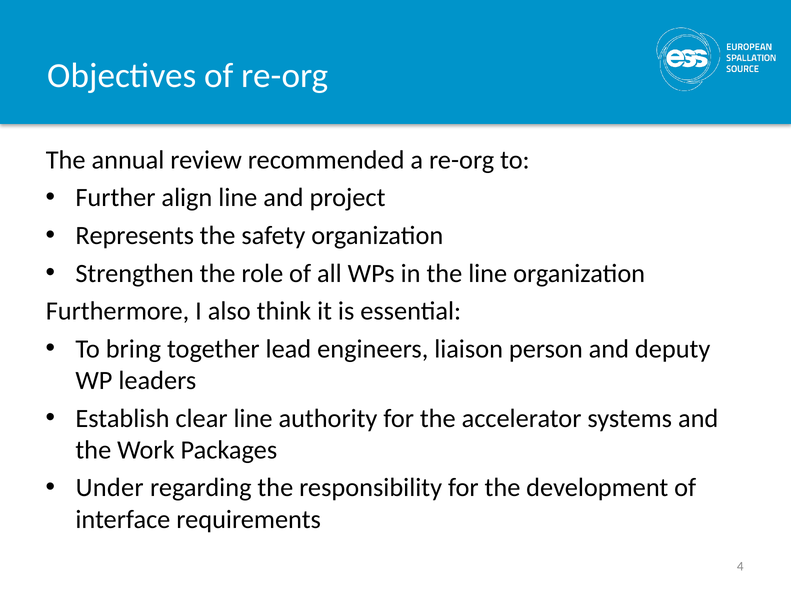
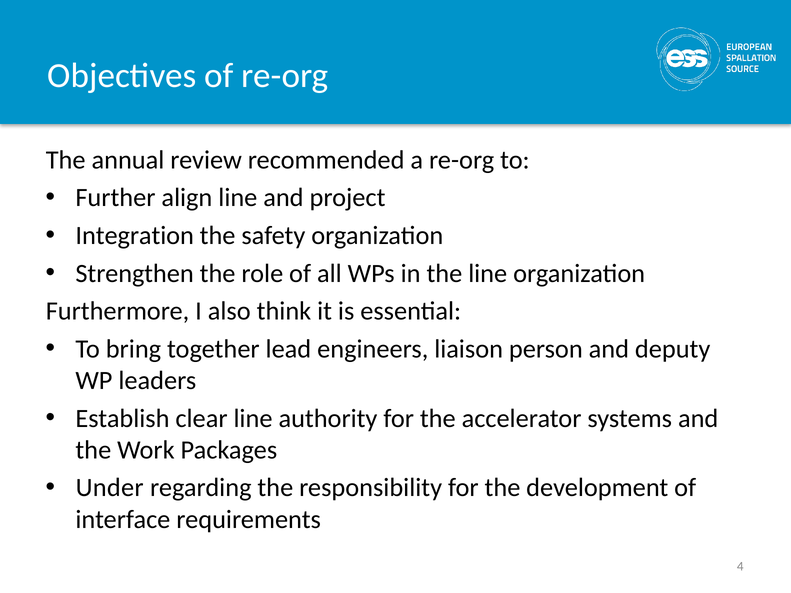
Represents: Represents -> Integration (135, 236)
